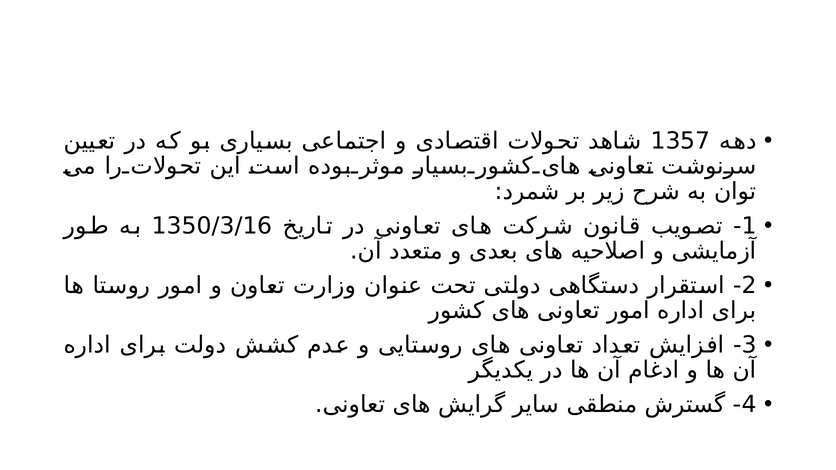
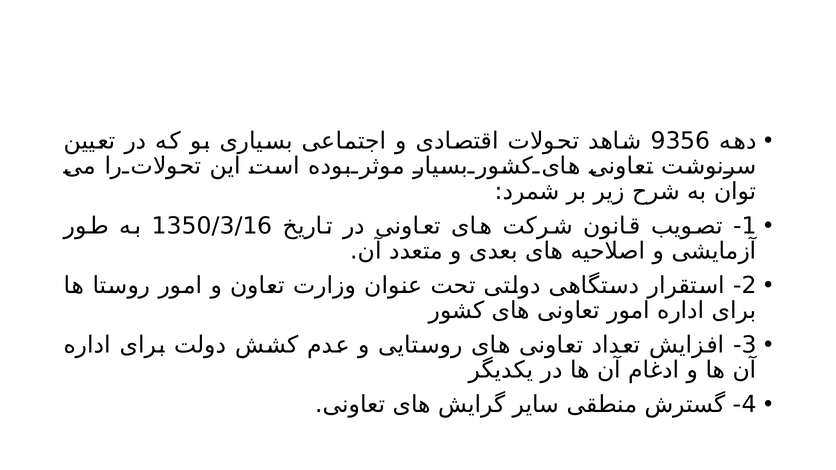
1357: 1357 -> 9356 (680, 141)
